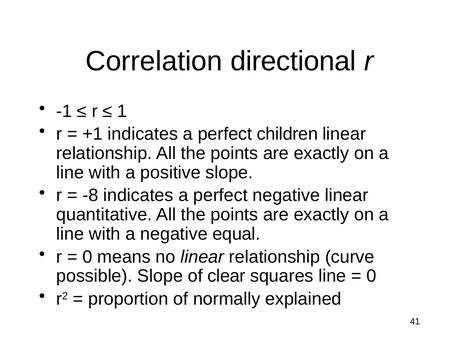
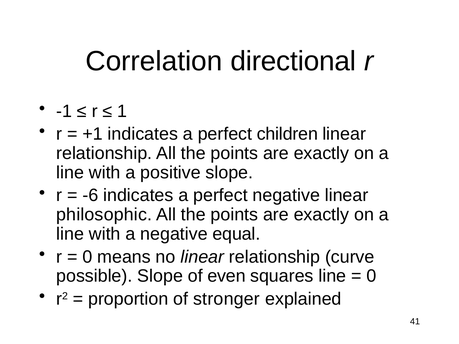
-8: -8 -> -6 (90, 196)
quantitative: quantitative -> philosophic (104, 215)
clear: clear -> even (227, 276)
normally: normally -> stronger (227, 299)
